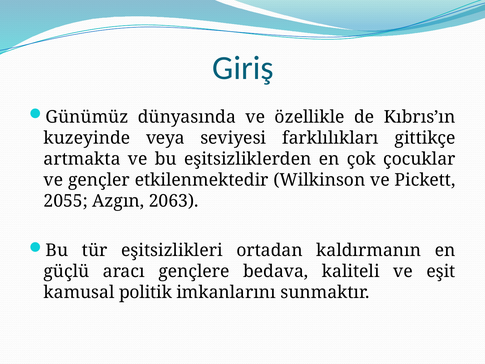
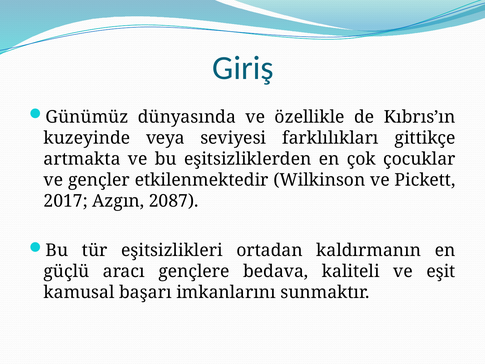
2055: 2055 -> 2017 (66, 201)
2063: 2063 -> 2087 (174, 201)
politik: politik -> başarı (145, 292)
